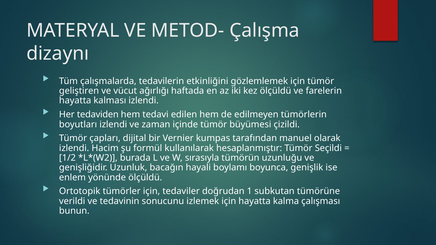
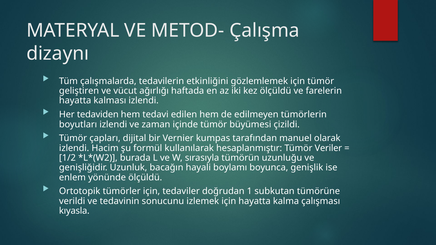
Seçildi: Seçildi -> Veriler (328, 148)
bunun: bunun -> kıyasla (74, 211)
